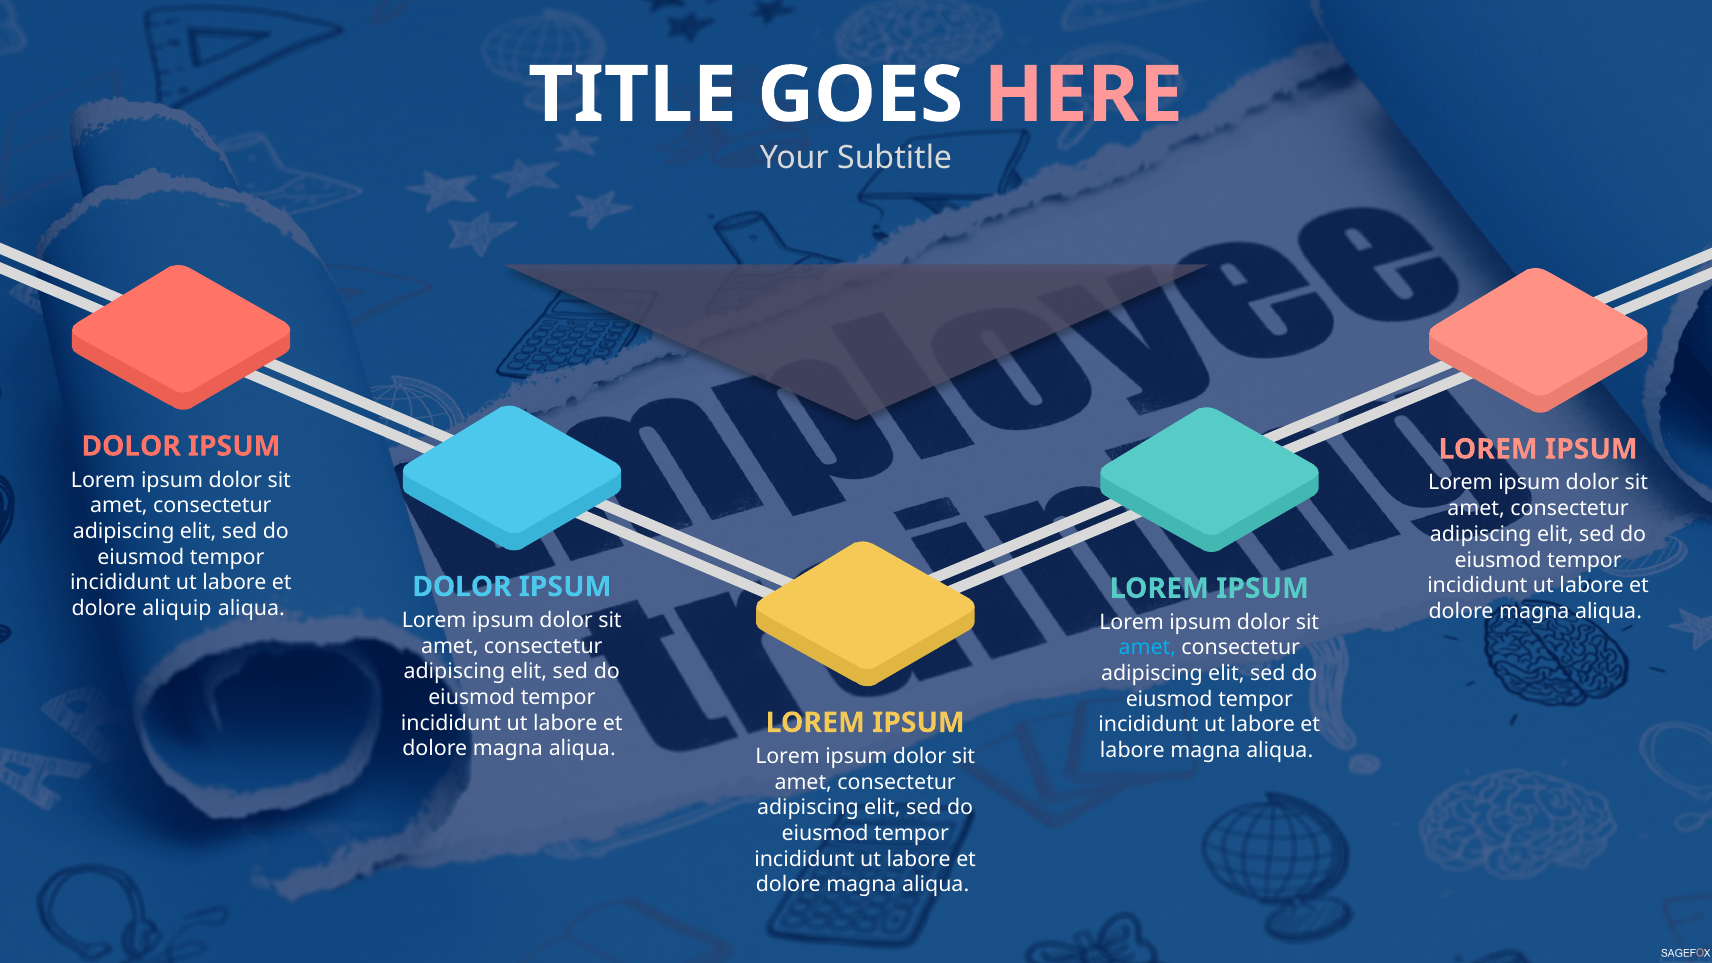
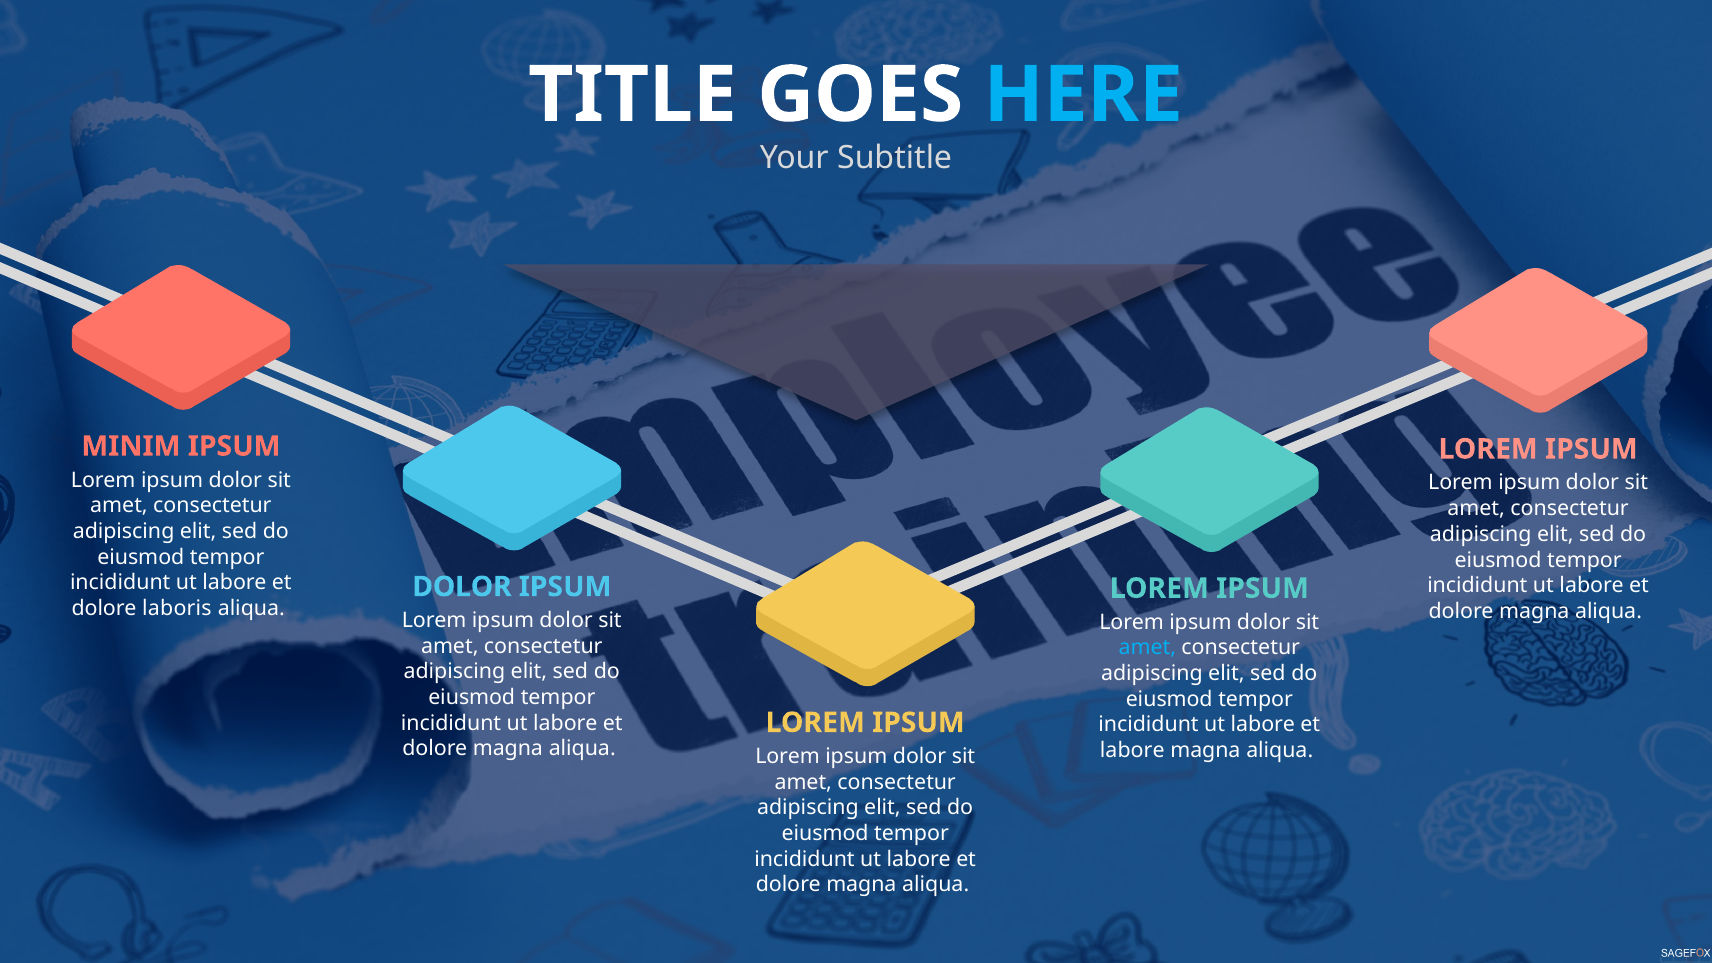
HERE colour: pink -> light blue (1083, 95)
DOLOR: DOLOR -> MINIM (131, 446)
aliquip: aliquip -> laboris (177, 608)
